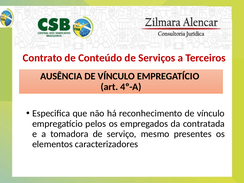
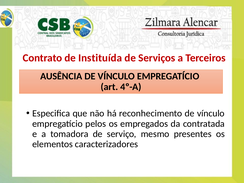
Conteúdo: Conteúdo -> Instituída (100, 58)
